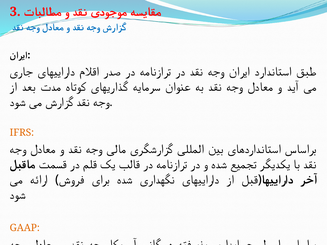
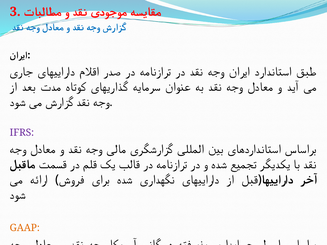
IFRS colour: orange -> purple (22, 133)
